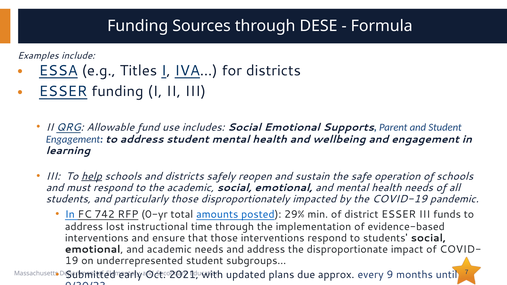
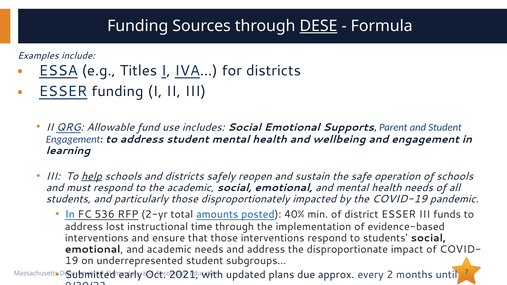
DESE underline: none -> present (319, 26)
742: 742 -> 536 (105, 215)
0-yr: 0-yr -> 2-yr (154, 215)
29%: 29% -> 40% (294, 215)
9: 9 -> 2 (390, 275)
